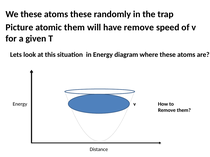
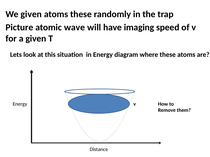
We these: these -> given (31, 14)
atomic them: them -> wave (74, 27)
have remove: remove -> imaging (139, 27)
